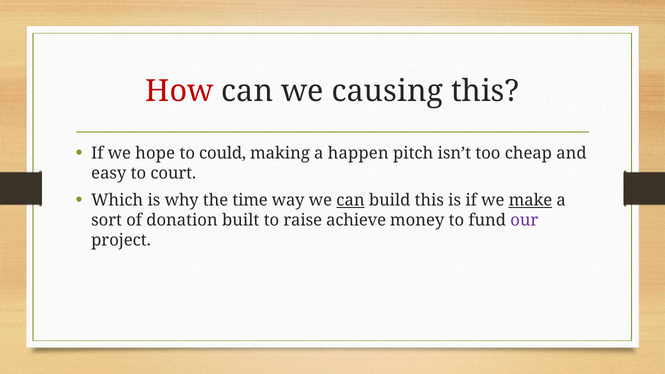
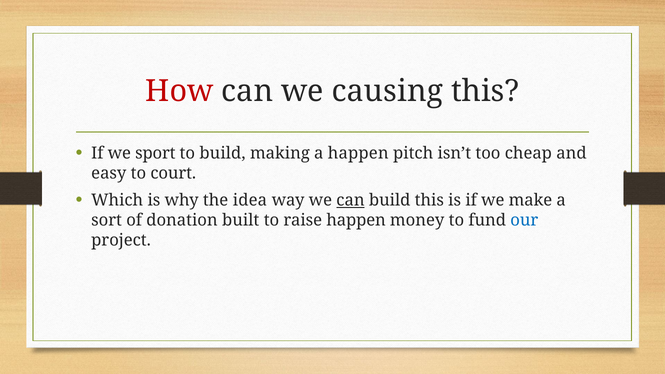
hope: hope -> sport (155, 153)
to could: could -> build (222, 153)
time: time -> idea (250, 200)
make underline: present -> none (530, 200)
raise achieve: achieve -> happen (356, 220)
our colour: purple -> blue (524, 220)
